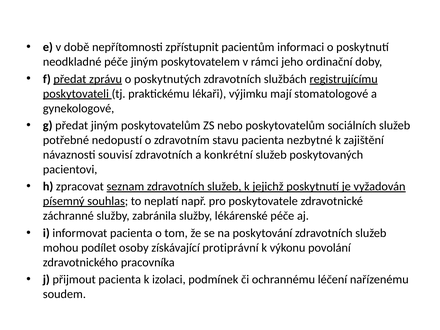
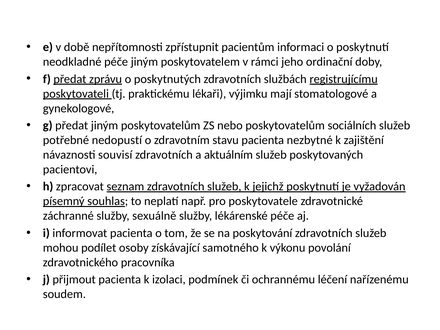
konkrétní: konkrétní -> aktuálním (229, 155)
zabránila: zabránila -> sexuálně (154, 216)
protiprávní: protiprávní -> samotného (231, 248)
